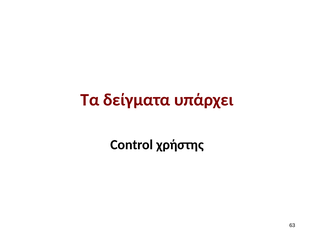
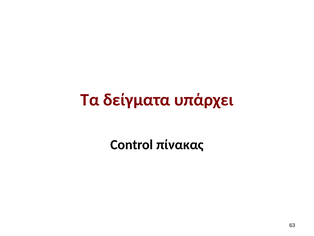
χρήστης: χρήστης -> πίνακας (180, 144)
